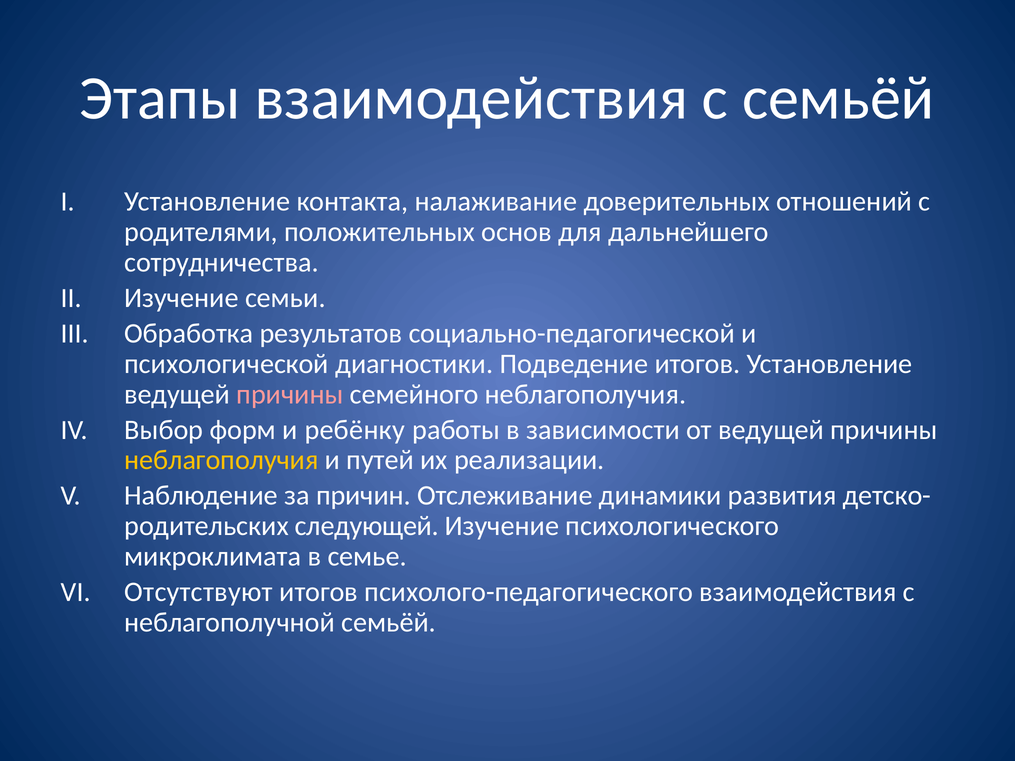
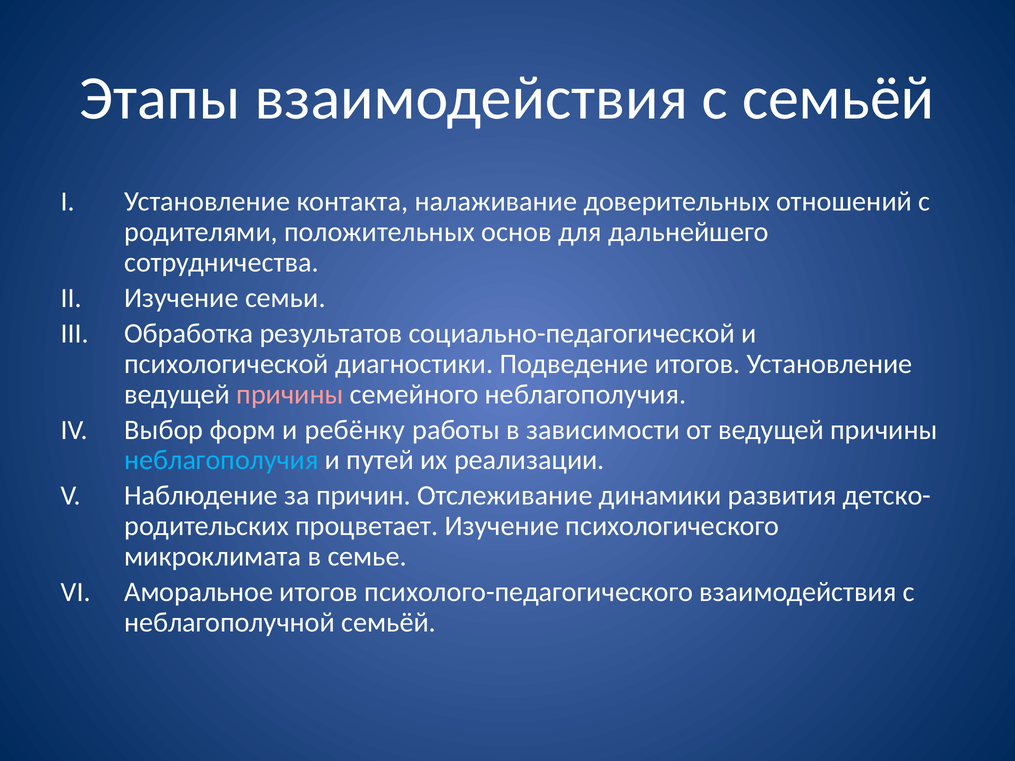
неблагополучия colour: yellow -> light blue (221, 460)
следующей: следующей -> процветает (367, 526)
Отсутствуют: Отсутствуют -> Аморальное (199, 592)
